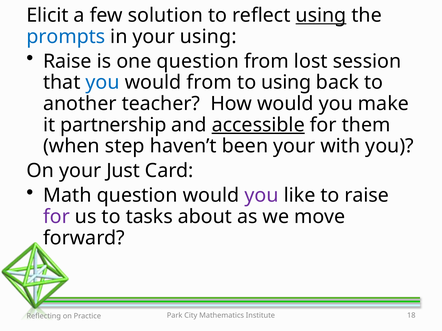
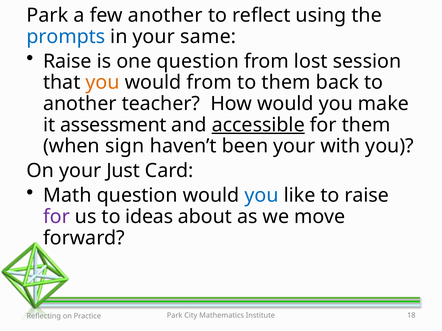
Elicit: Elicit -> Park (47, 15)
few solution: solution -> another (165, 15)
using underline: present -> none (321, 15)
your using: using -> same (208, 37)
you colour: blue -> orange (103, 83)
to using: using -> them (286, 83)
partnership: partnership -> assessment (113, 125)
step: step -> sign (125, 146)
you colour: purple -> blue (262, 196)
tasks: tasks -> ideas (149, 217)
